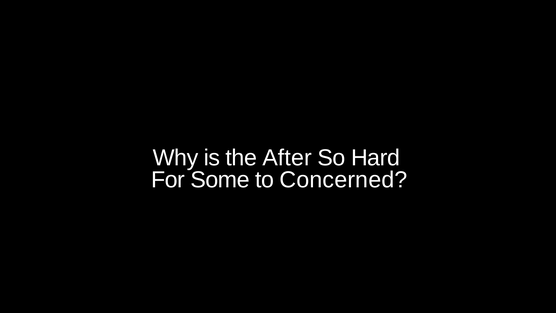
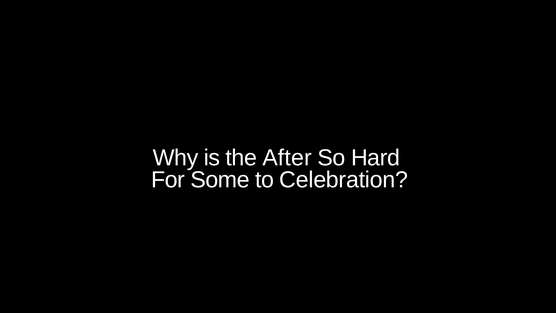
Concerned: Concerned -> Celebration (344, 180)
